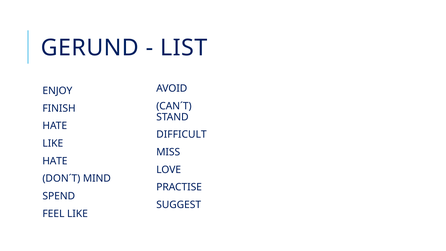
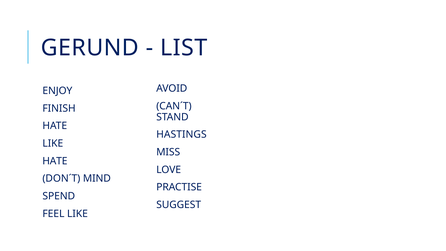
DIFFICULT: DIFFICULT -> HASTINGS (181, 135)
